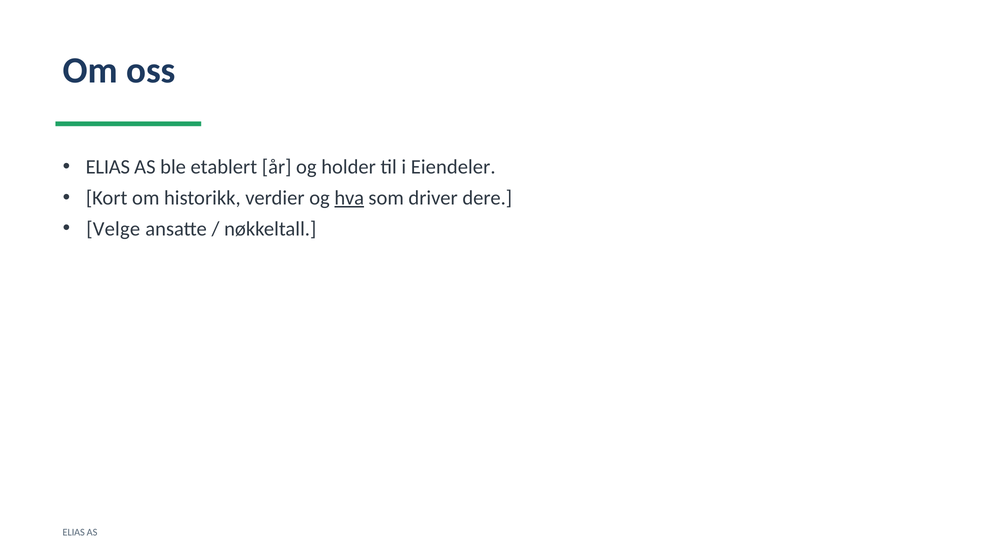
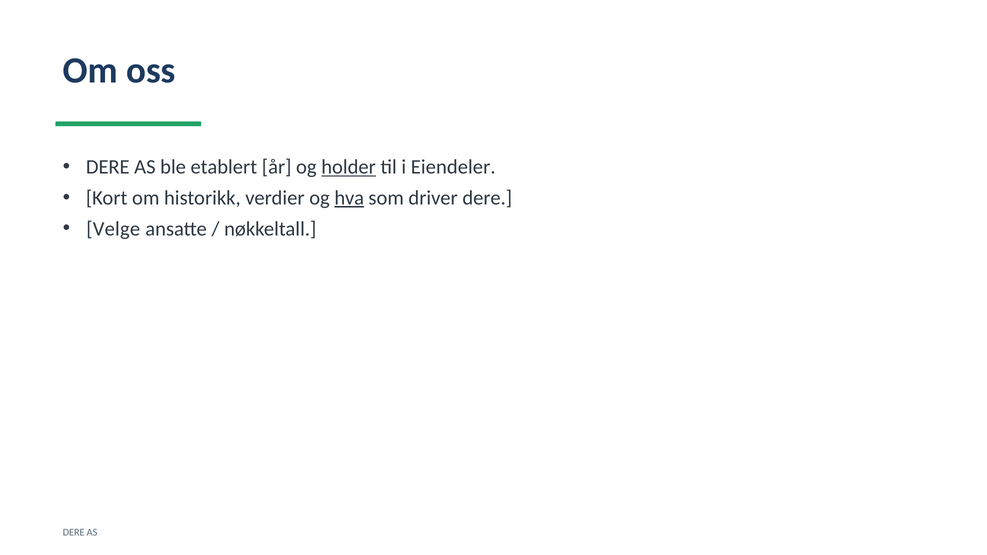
ELIAS: ELIAS -> DERE (108, 167)
holder underline: none -> present (349, 167)
ELIAS: ELIAS -> DERE (74, 533)
